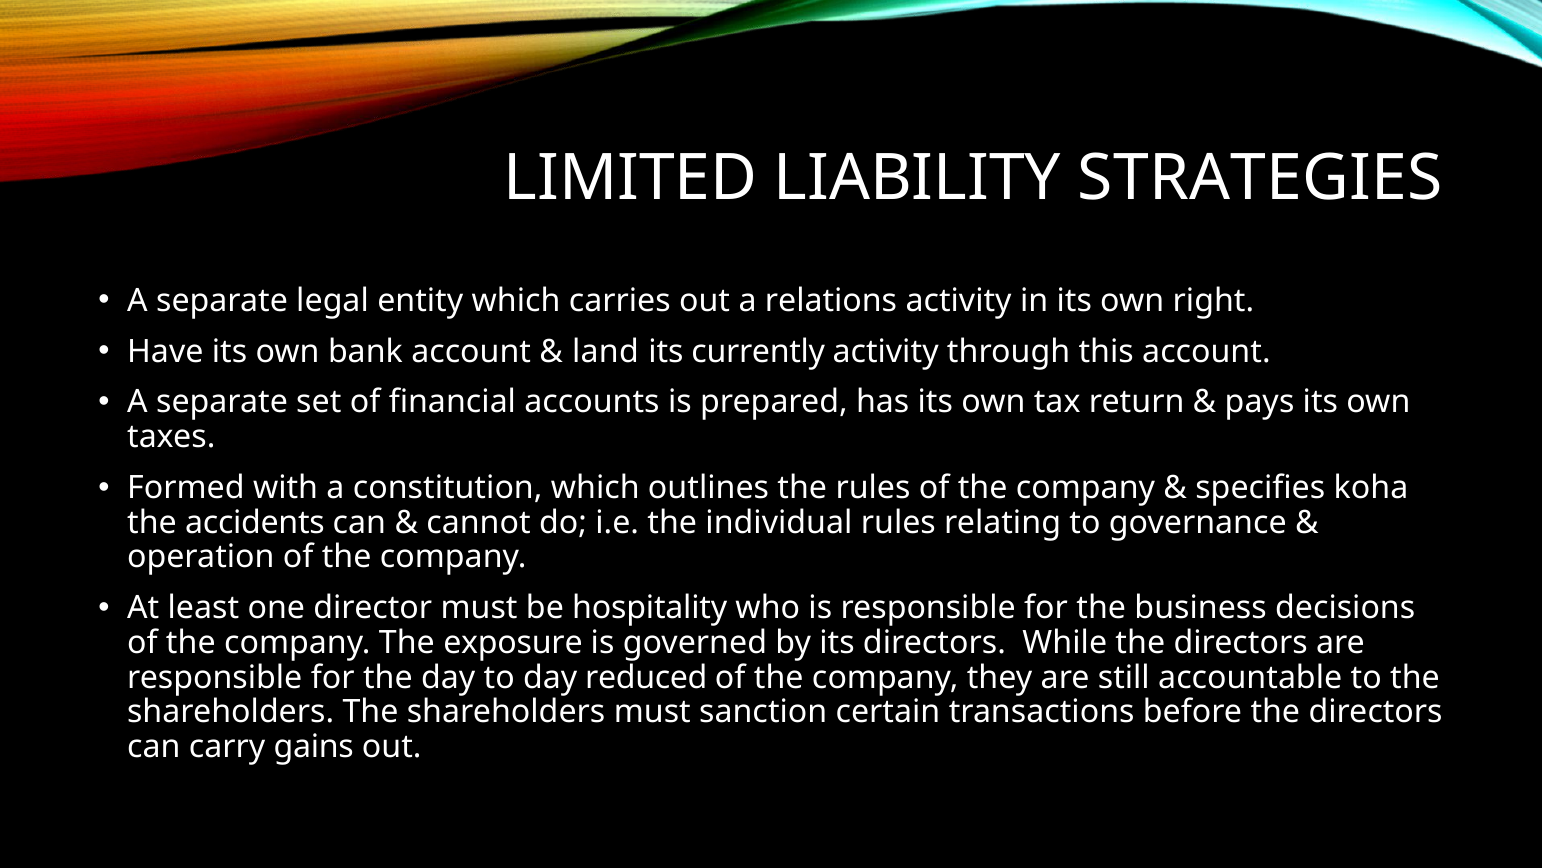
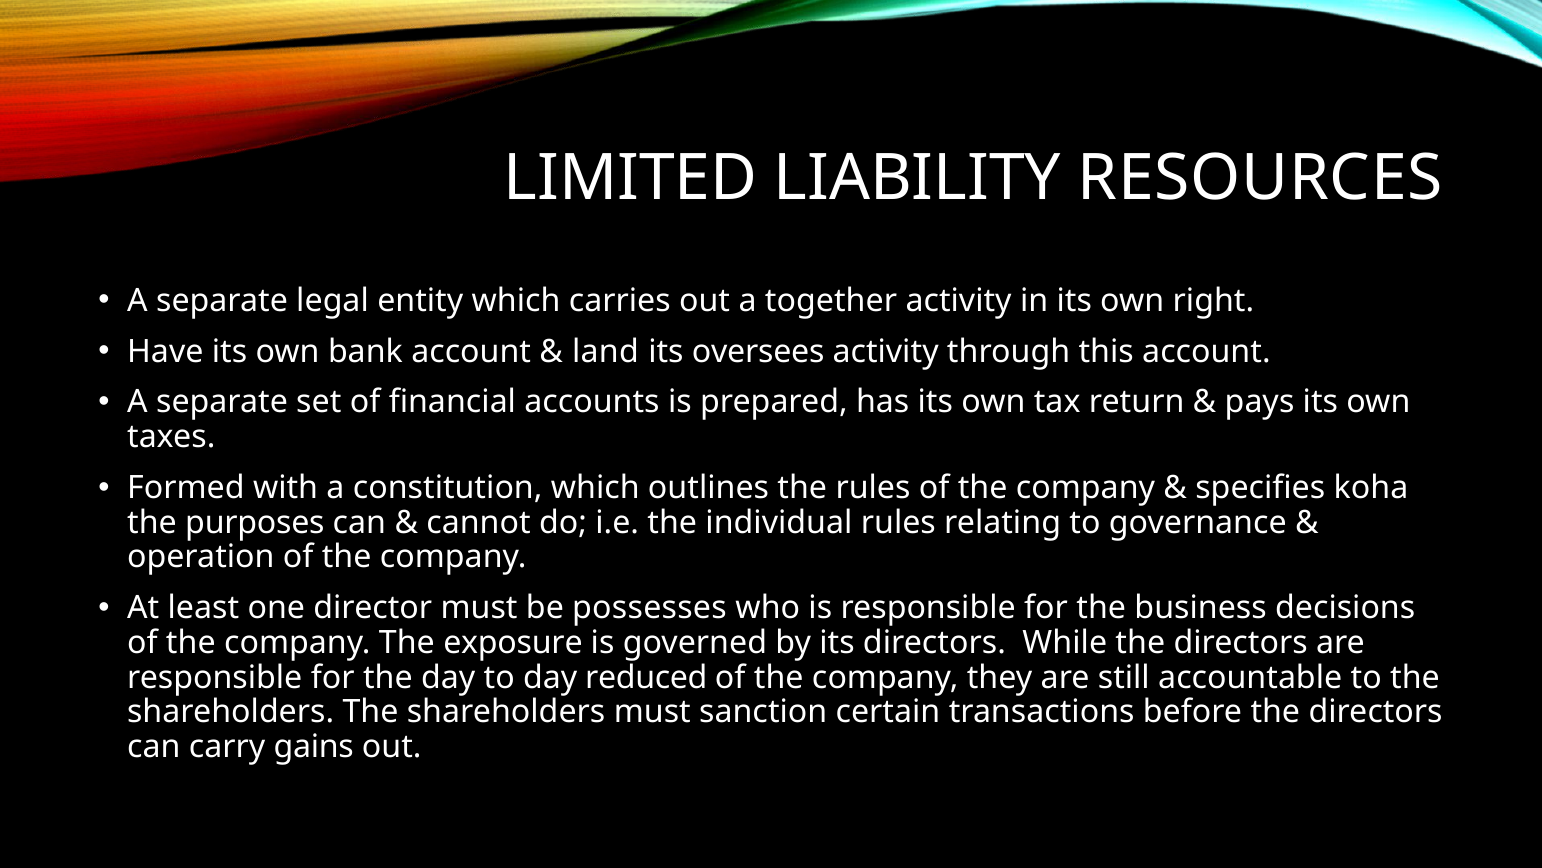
STRATEGIES: STRATEGIES -> RESOURCES (1260, 178)
relations: relations -> together (831, 301)
currently: currently -> oversees (758, 351)
accidents: accidents -> purposes (255, 522)
hospitality: hospitality -> possesses (649, 608)
